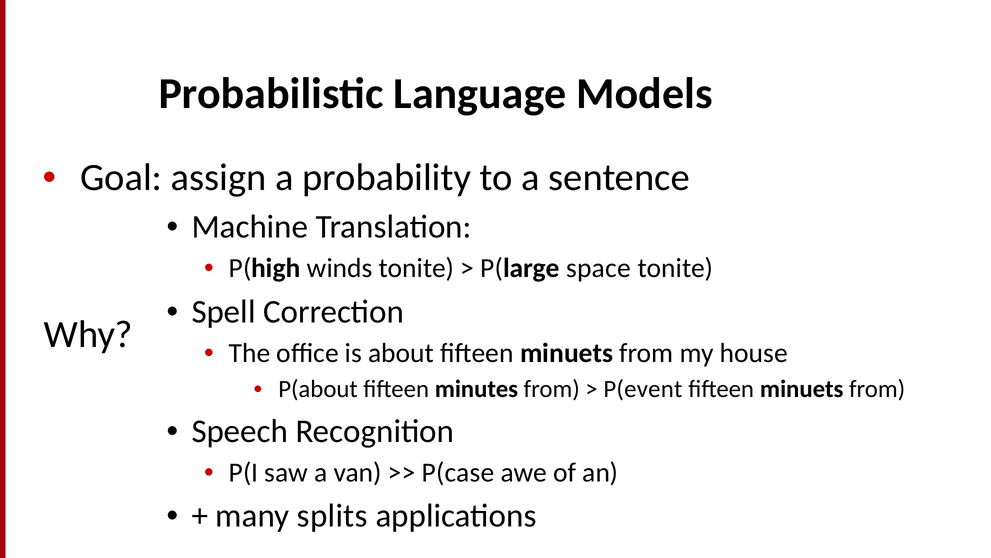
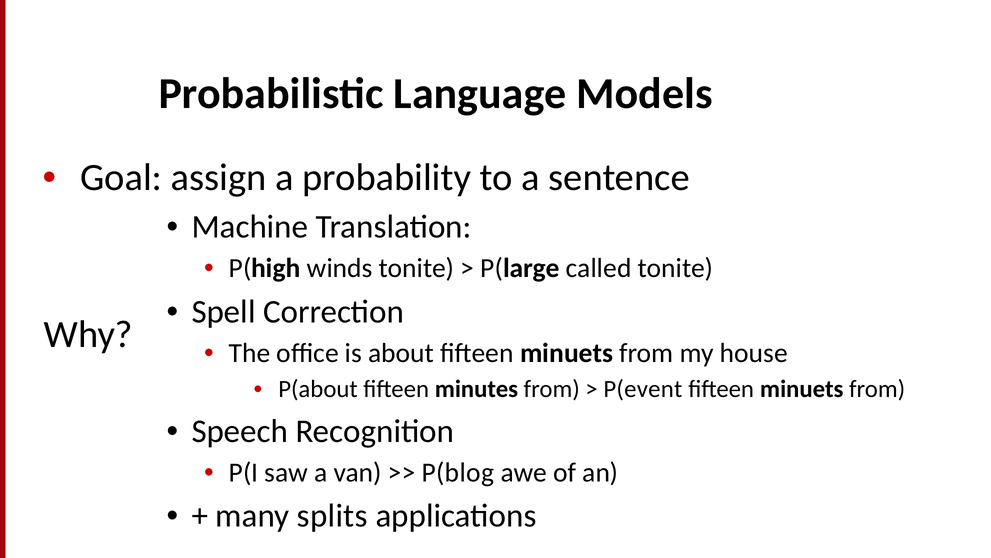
space: space -> called (599, 268)
P(case: P(case -> P(blog (458, 472)
